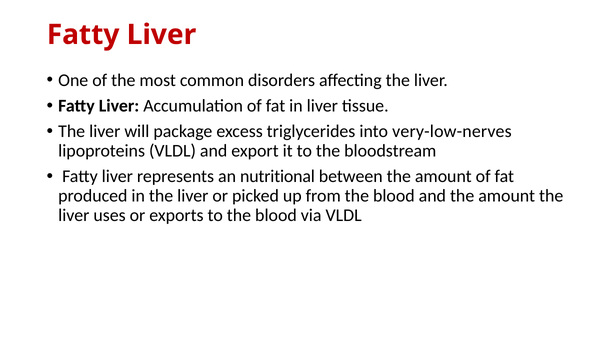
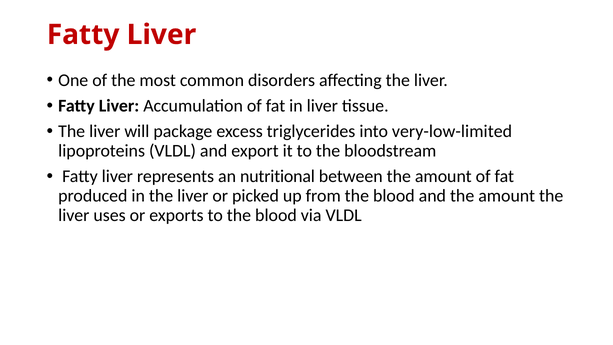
very-low-nerves: very-low-nerves -> very-low-limited (452, 131)
